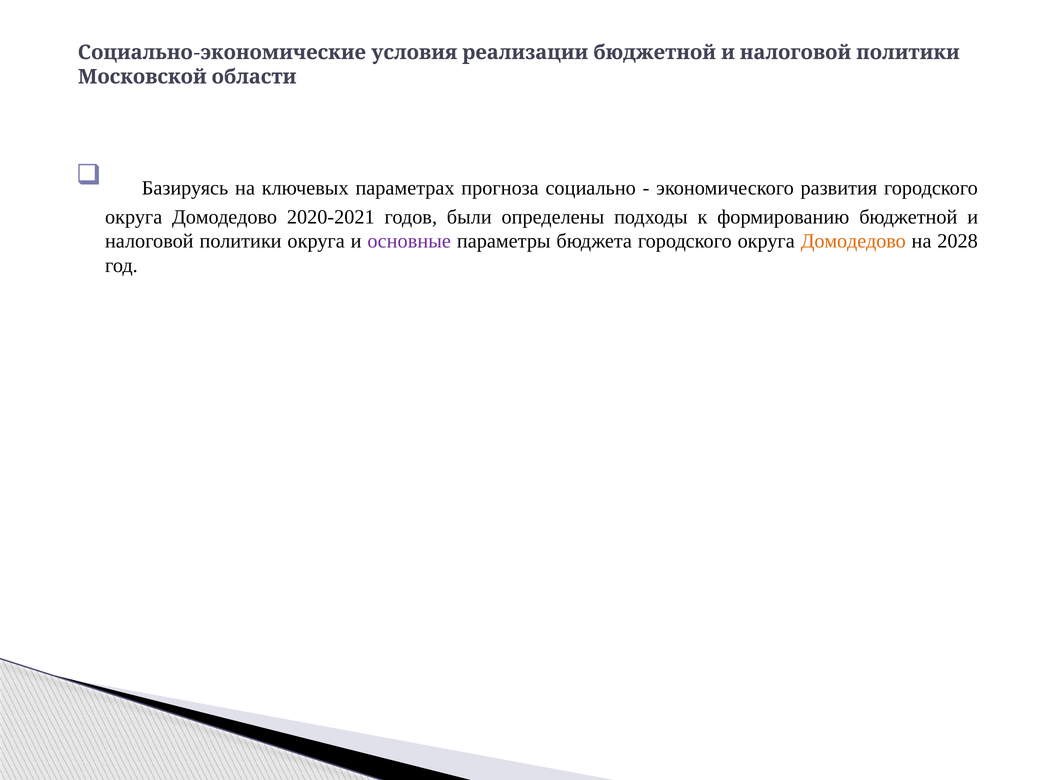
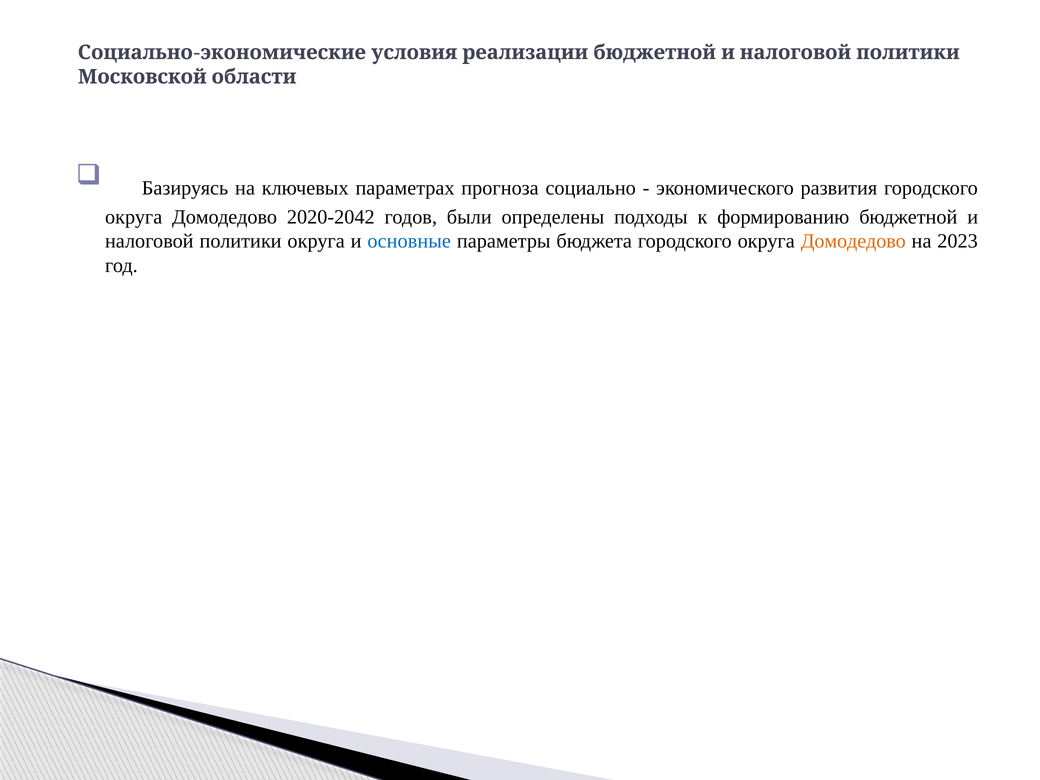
2020-2021: 2020-2021 -> 2020-2042 (331, 217)
основные colour: purple -> blue (409, 241)
2028: 2028 -> 2023 (958, 241)
